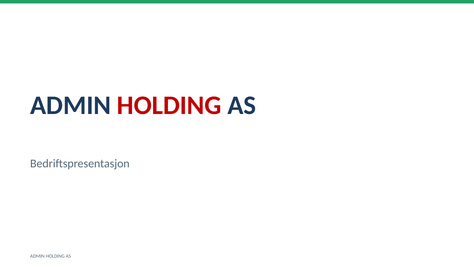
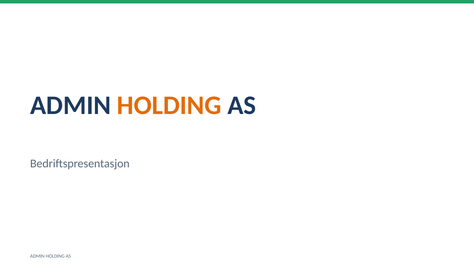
HOLDING colour: red -> orange (169, 105)
